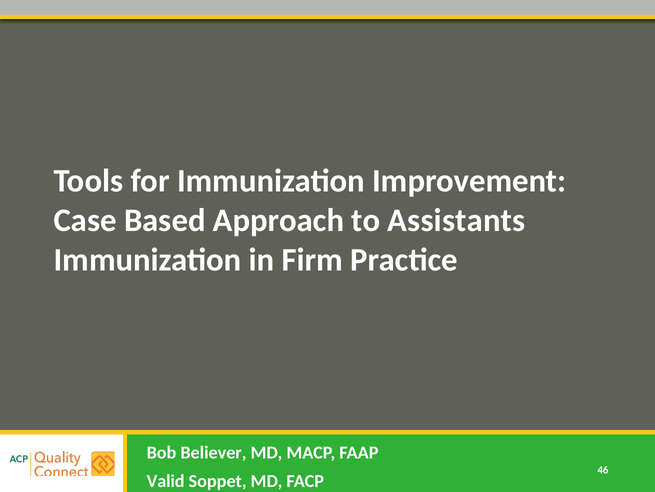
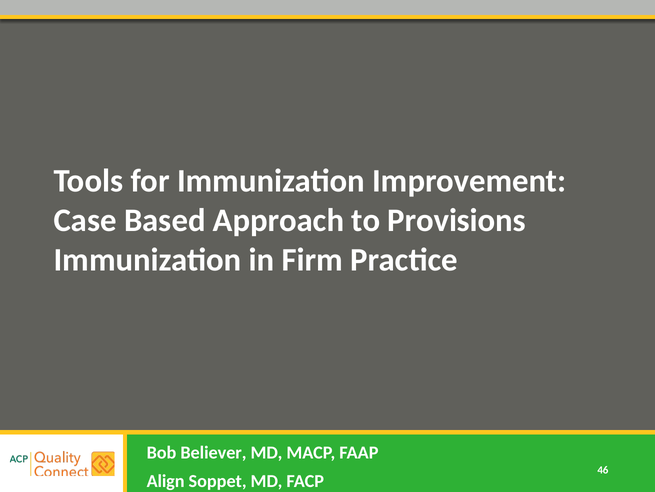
Assistants: Assistants -> Provisions (457, 220)
Valid: Valid -> Align (166, 480)
